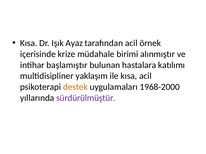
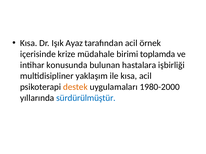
alınmıştır: alınmıştır -> toplamda (158, 54)
başlamıştır: başlamıştır -> konusunda (67, 65)
katılımı: katılımı -> işbirliği (171, 65)
1968-2000: 1968-2000 -> 1980-2000 (160, 87)
sürdürülmüştür colour: purple -> blue (86, 98)
